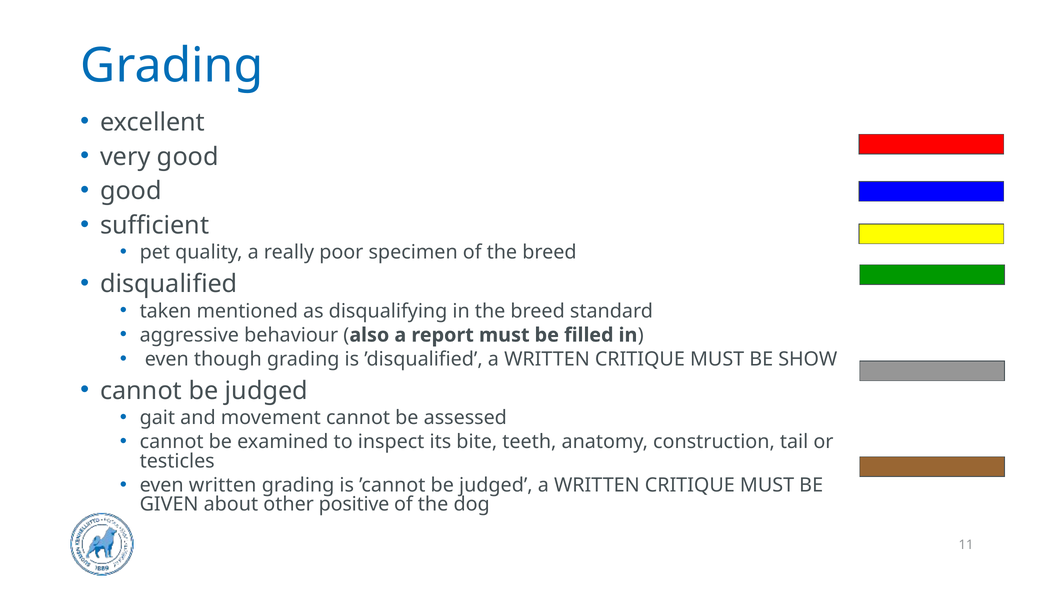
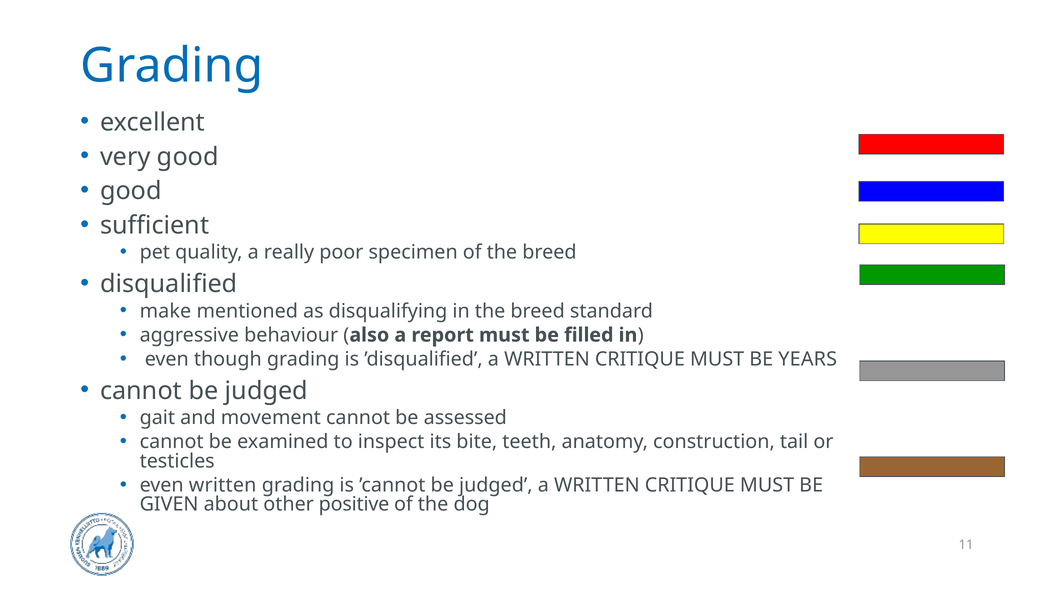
taken: taken -> make (165, 311)
SHOW: SHOW -> YEARS (808, 359)
